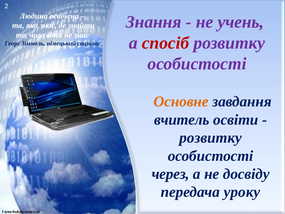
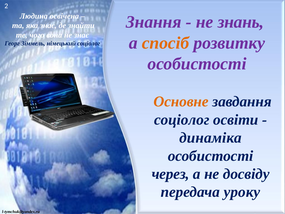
учень: учень -> знань (241, 22)
спосіб colour: red -> orange (166, 43)
вчитель: вчитель -> соціолог (182, 120)
розвитку: розвитку -> динаміка (211, 138)
